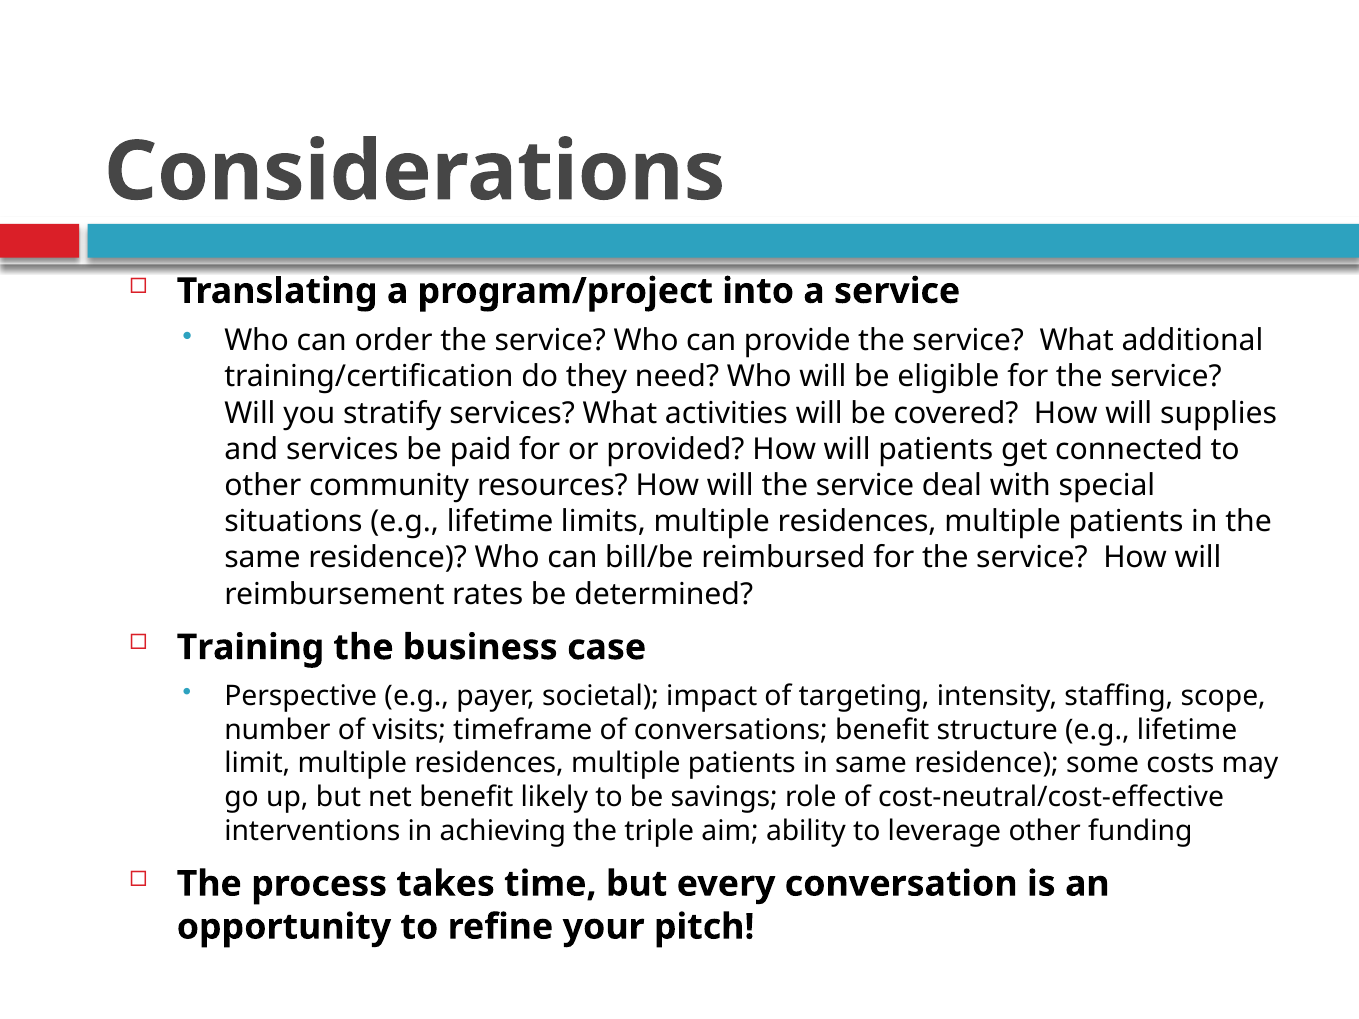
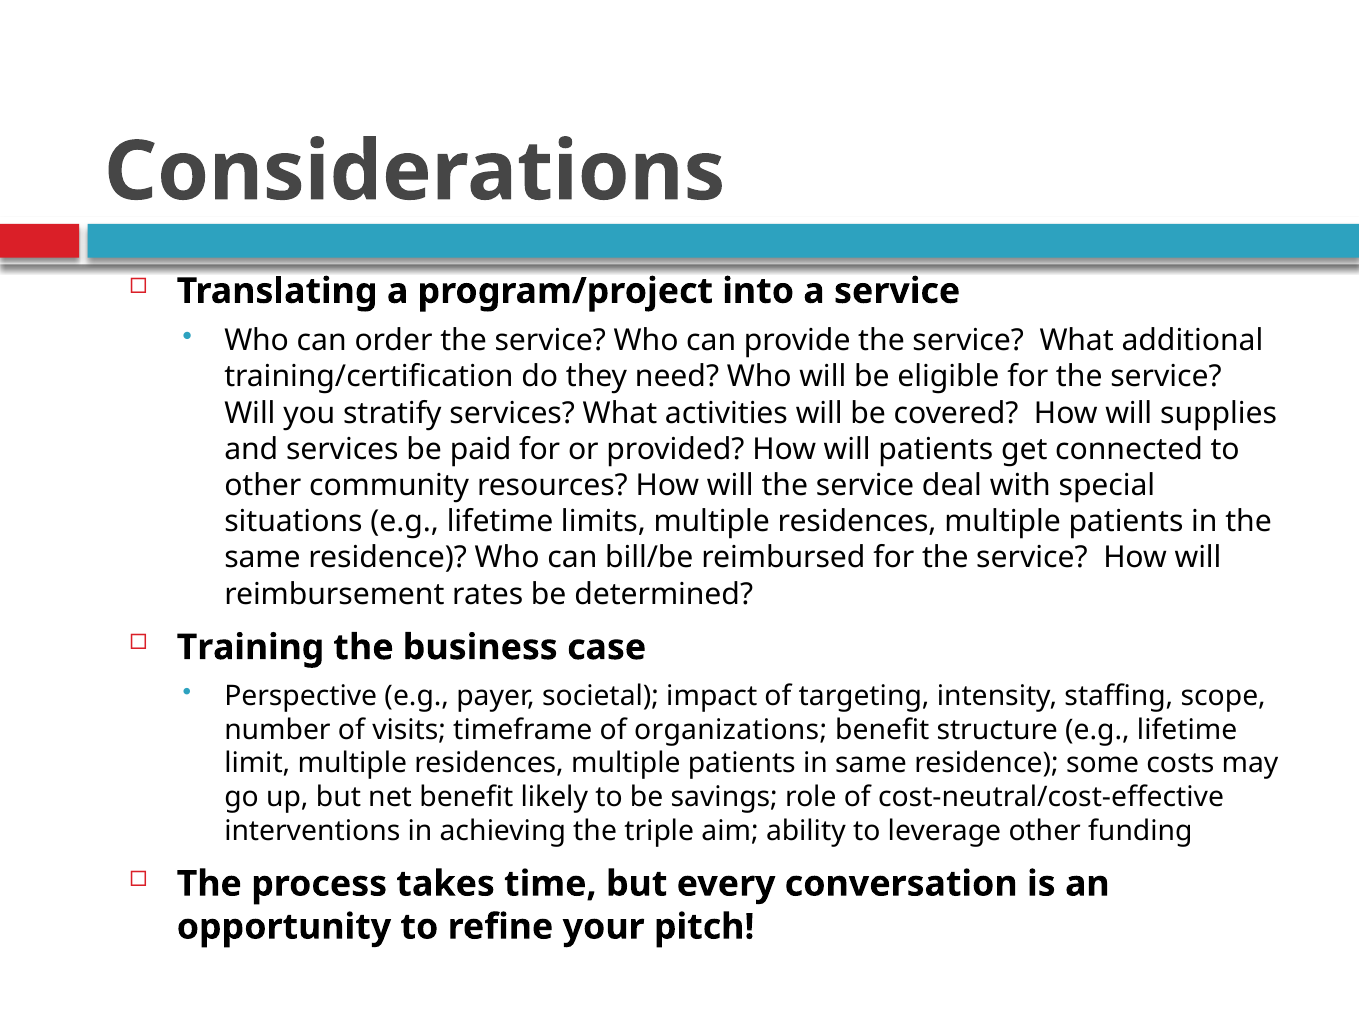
conversations: conversations -> organizations (731, 730)
